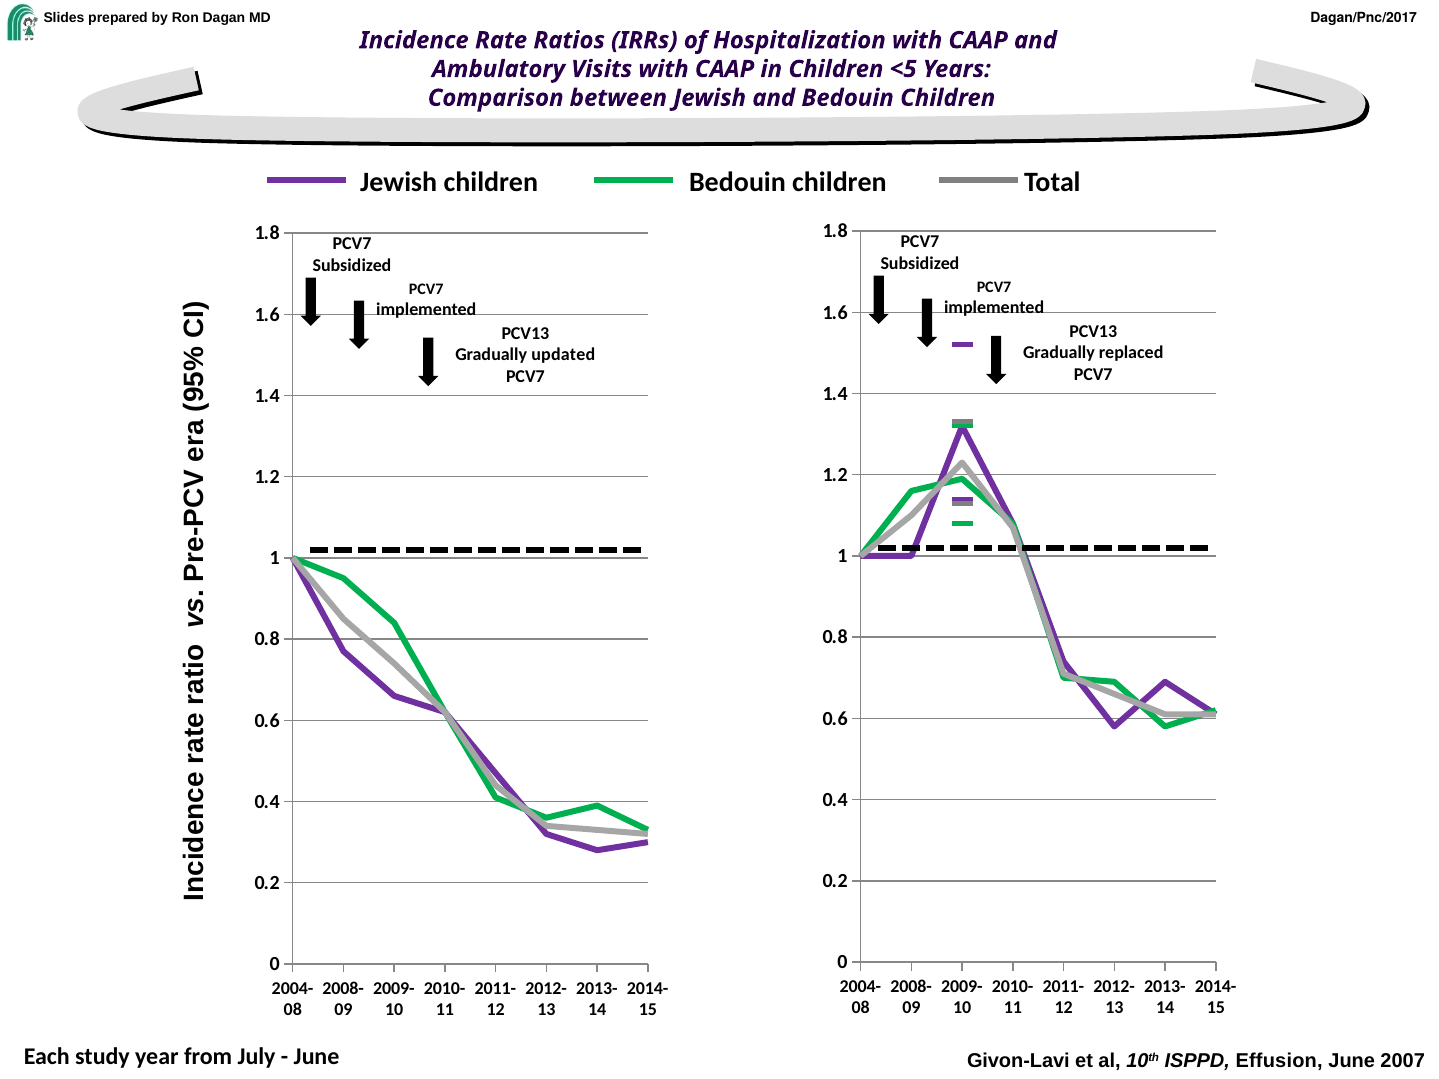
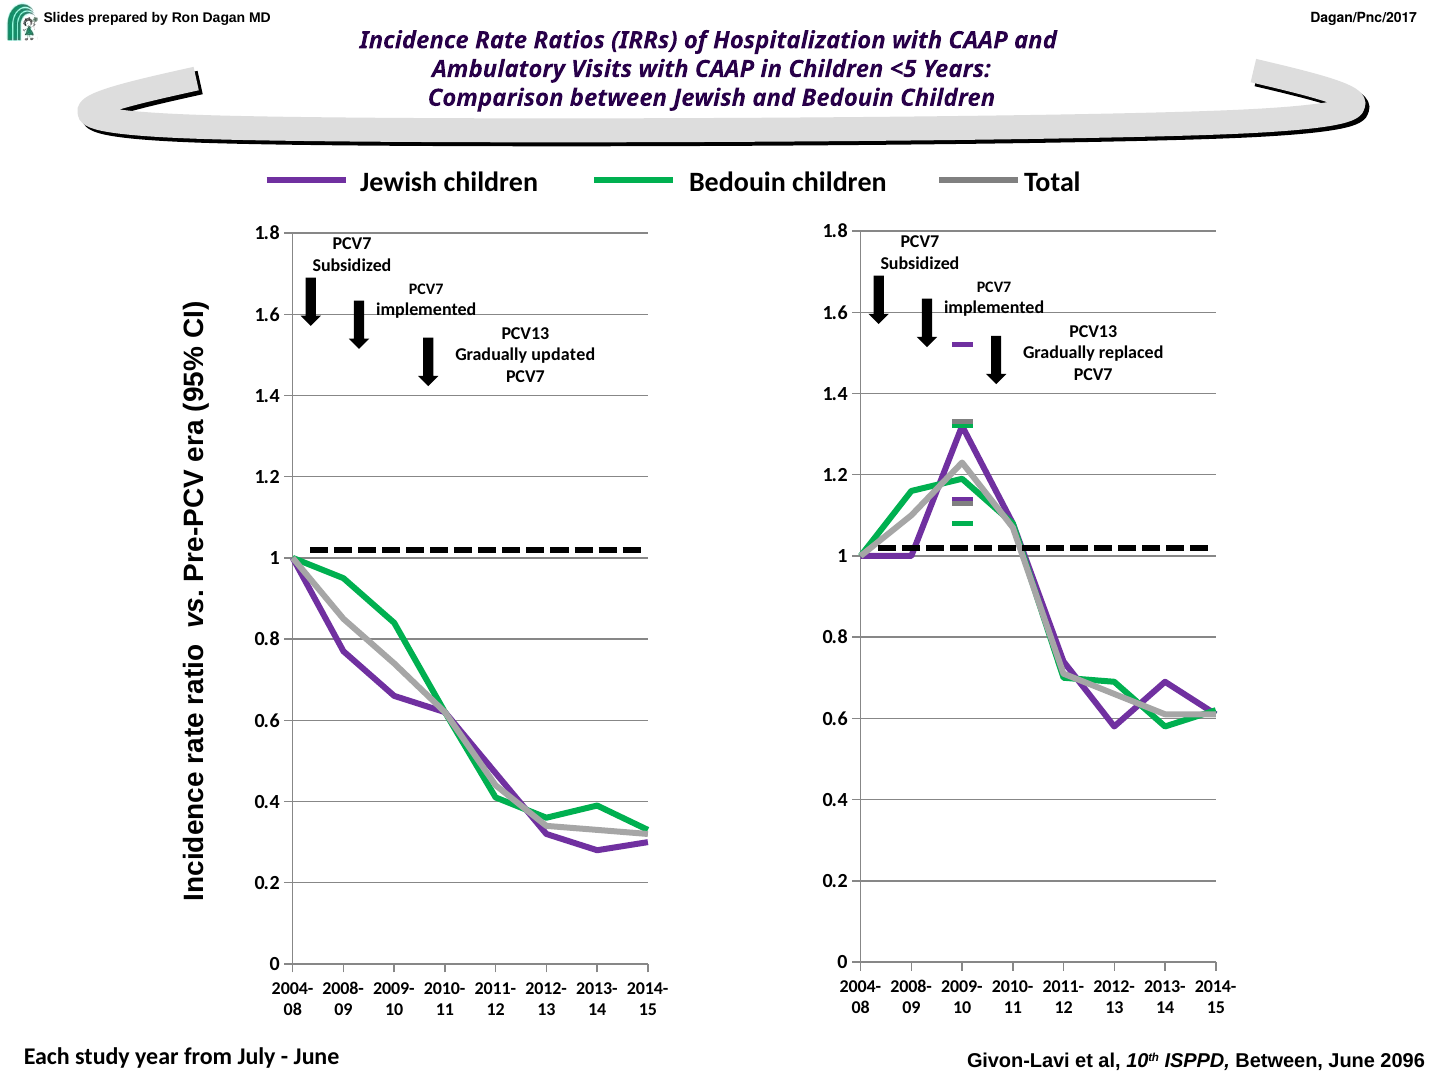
ISPPD Effusion: Effusion -> Between (1279, 1061)
2007: 2007 -> 2096 (1403, 1061)
